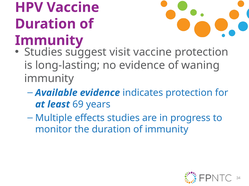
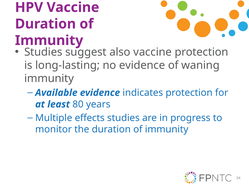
visit: visit -> also (120, 52)
69: 69 -> 80 (78, 105)
